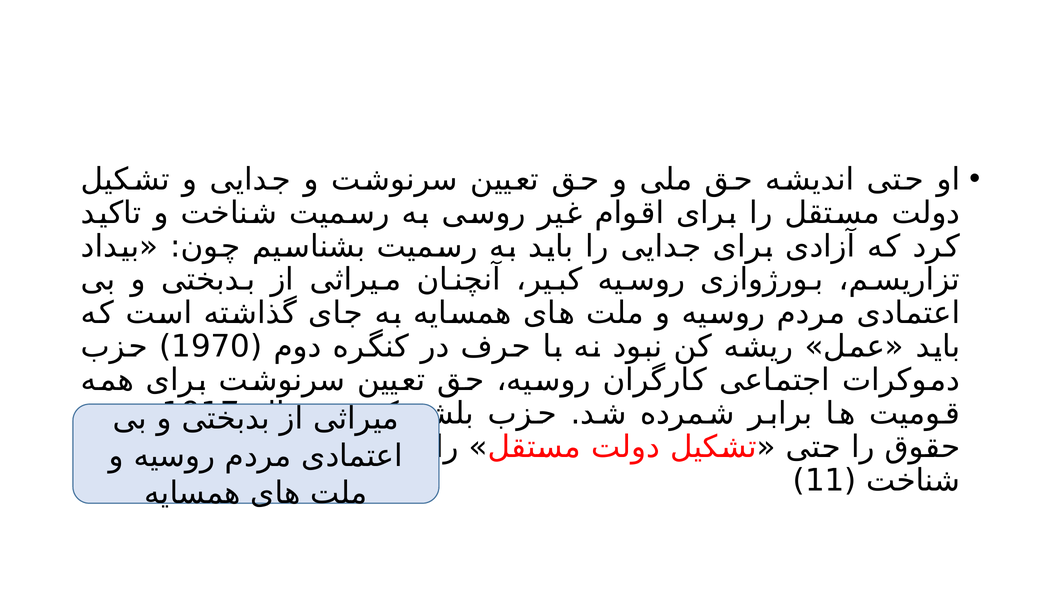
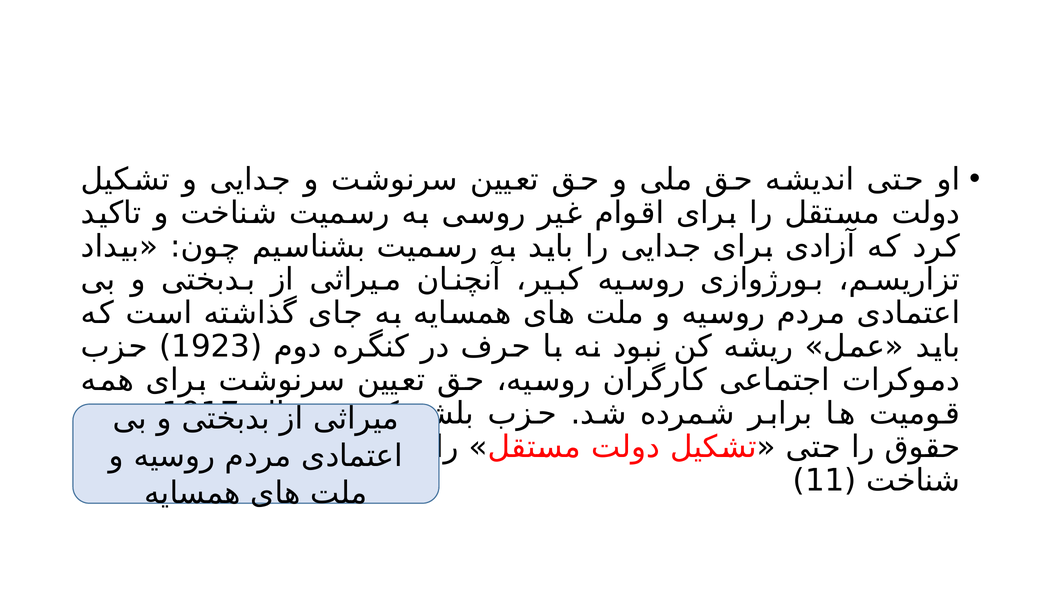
1970: 1970 -> 1923 (211, 347)
